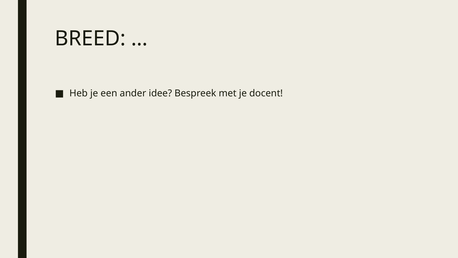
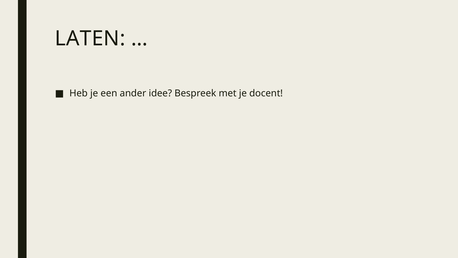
BREED: BREED -> LATEN (90, 38)
